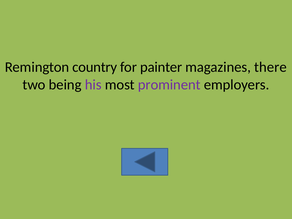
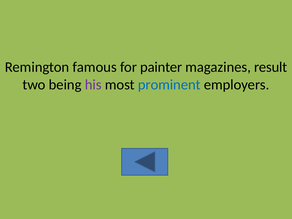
country: country -> famous (95, 67)
there: there -> result (271, 67)
prominent colour: purple -> blue (169, 85)
